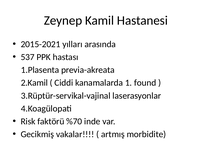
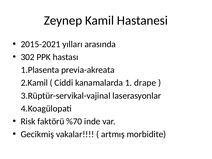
537: 537 -> 302 (28, 57)
found: found -> drape (145, 83)
